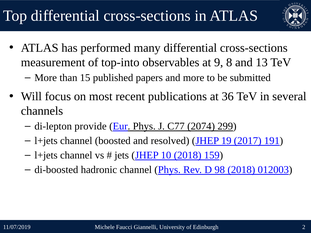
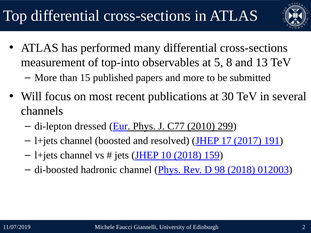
9: 9 -> 5 (219, 62)
36: 36 -> 30 (228, 97)
provide: provide -> dressed (91, 126)
2074: 2074 -> 2010 (201, 126)
19: 19 -> 17 (226, 141)
